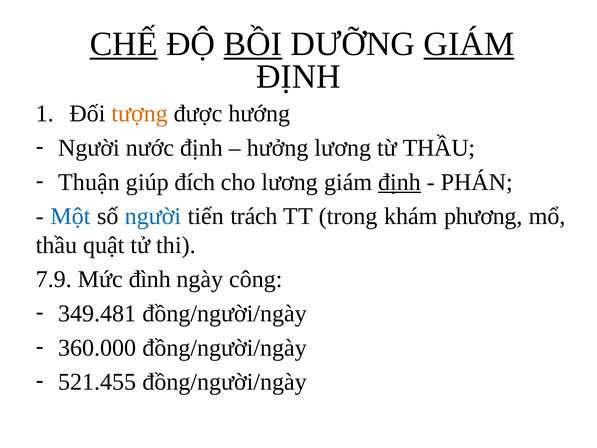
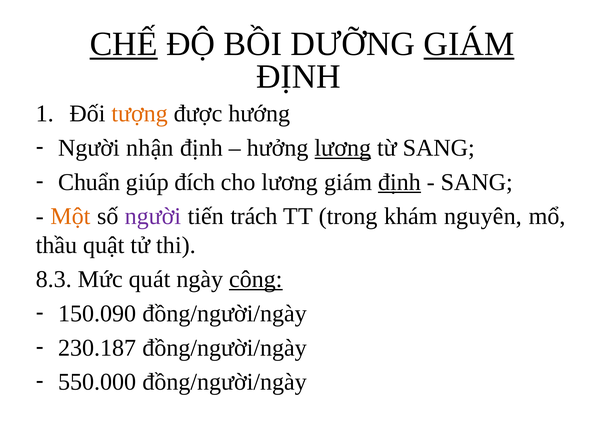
BỒI underline: present -> none (253, 44)
nước: nước -> nhận (150, 148)
lương underline: none -> present (343, 148)
từ THẦU: THẦU -> SANG (439, 148)
Thuận: Thuận -> Chuẩn (89, 182)
PHÁN: PHÁN -> SANG (477, 182)
Một colour: blue -> orange (70, 216)
người colour: blue -> purple (153, 216)
phương: phương -> nguyên (483, 216)
7.9: 7.9 -> 8.3 (54, 279)
đình: đình -> quát (150, 279)
công underline: none -> present (256, 279)
349.481: 349.481 -> 150.090 (97, 313)
360.000: 360.000 -> 230.187 (97, 348)
521.455: 521.455 -> 550.000 (97, 382)
